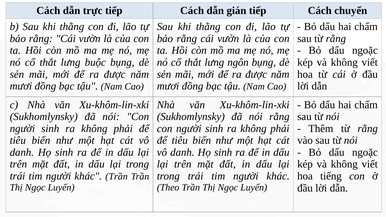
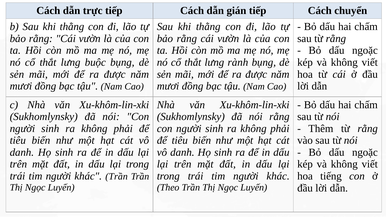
ngôn: ngôn -> rành (238, 62)
